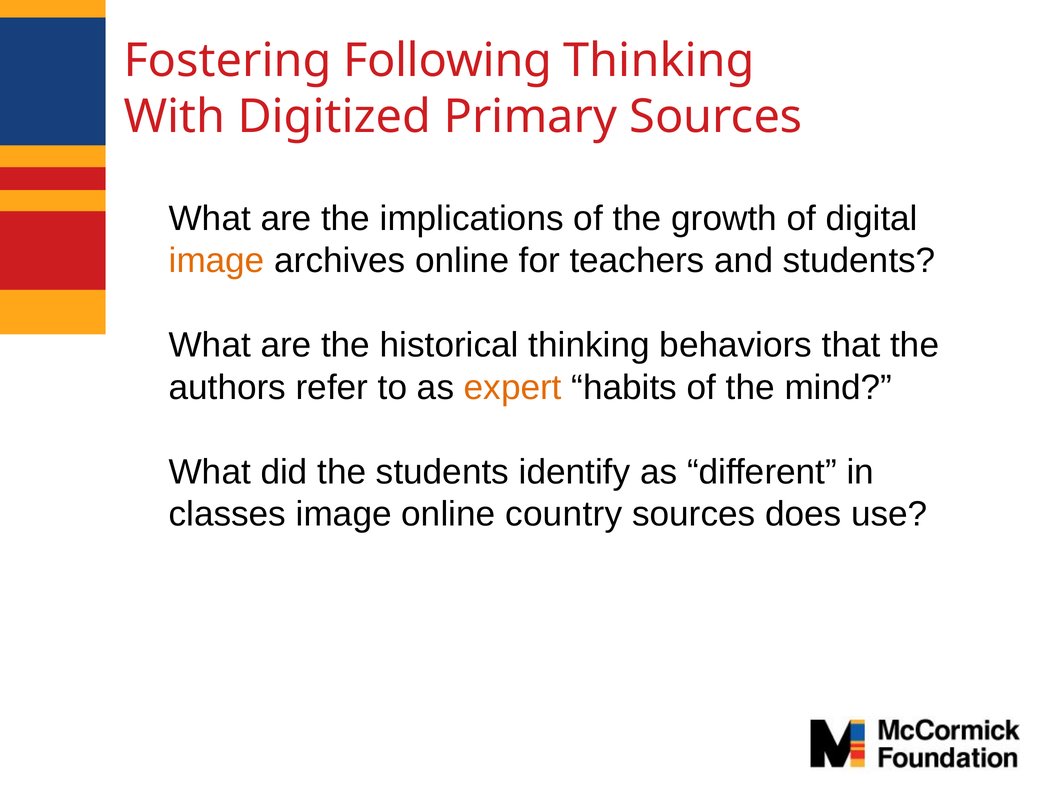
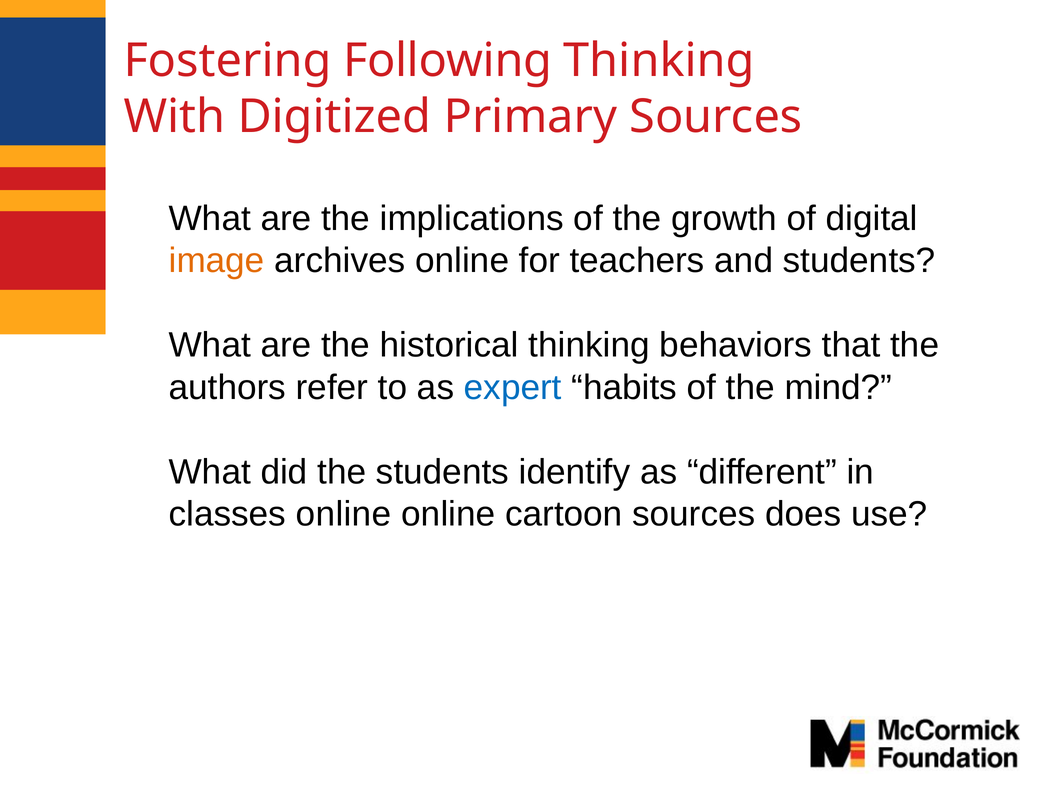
expert colour: orange -> blue (513, 388)
classes image: image -> online (344, 514)
country: country -> cartoon (564, 514)
